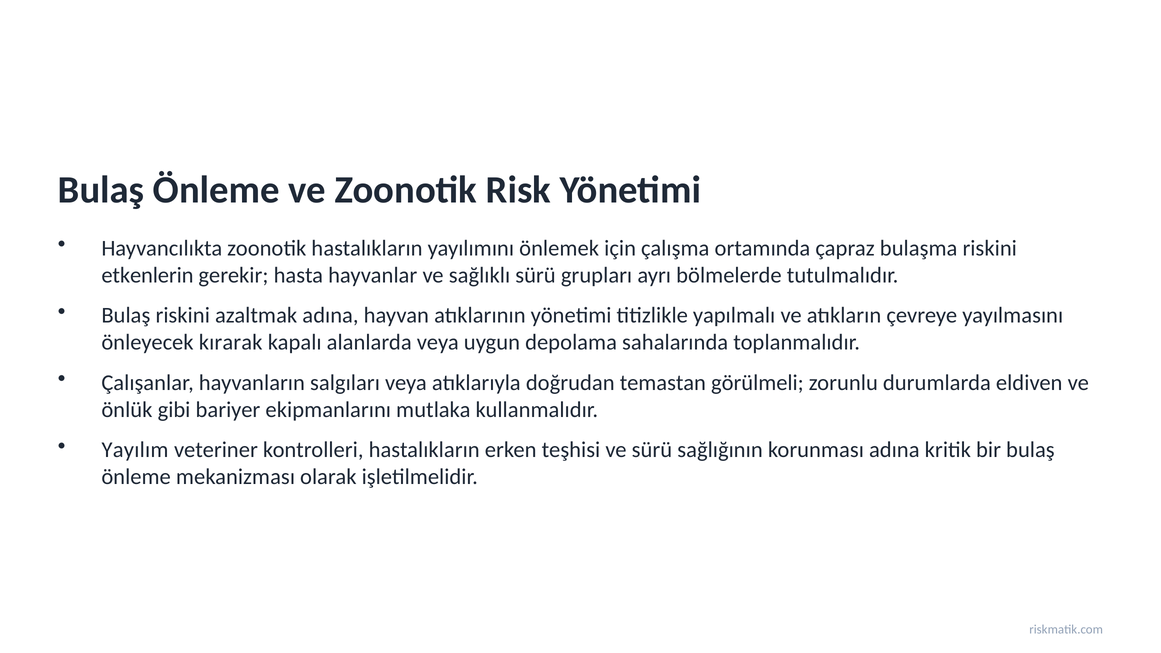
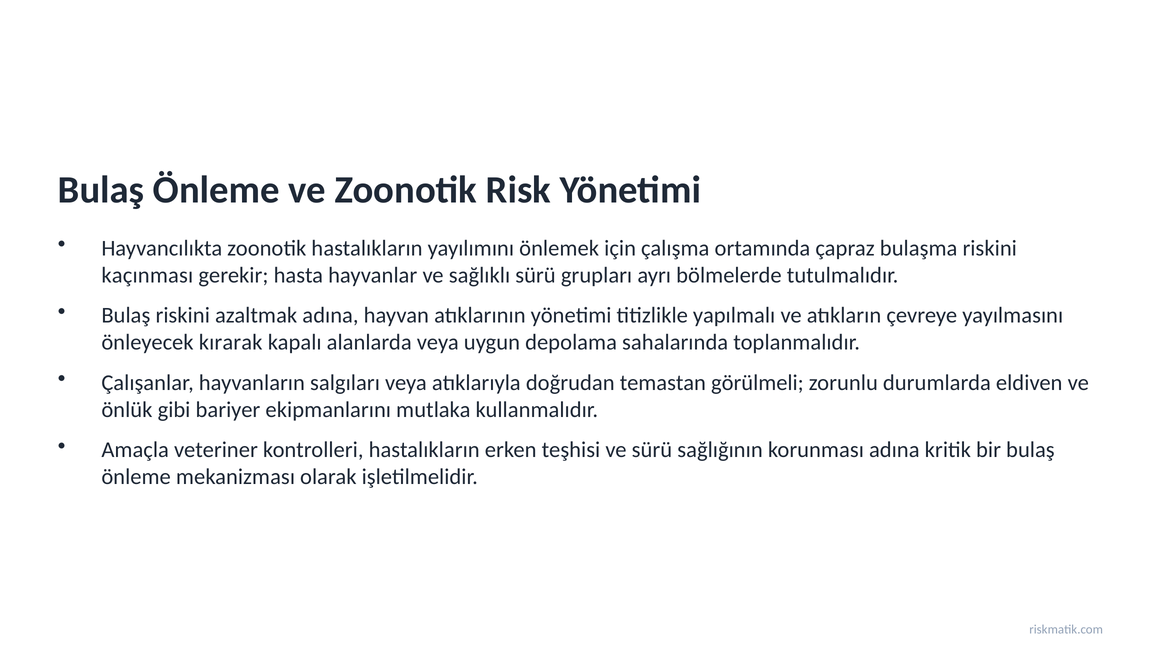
etkenlerin: etkenlerin -> kaçınması (147, 275)
Yayılım: Yayılım -> Amaçla (135, 450)
